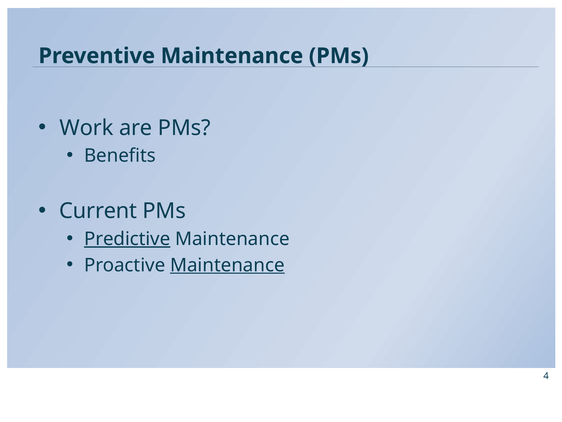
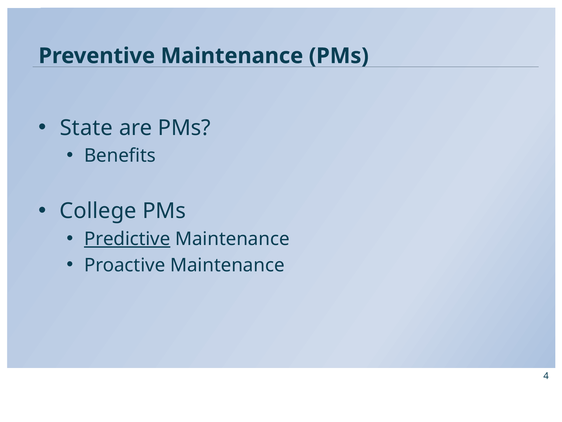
Work: Work -> State (86, 128)
Current: Current -> College (98, 211)
Maintenance underline: present -> none (227, 265)
